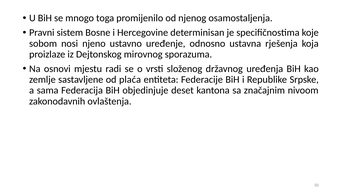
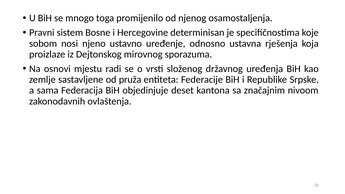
plaća: plaća -> pruža (130, 80)
